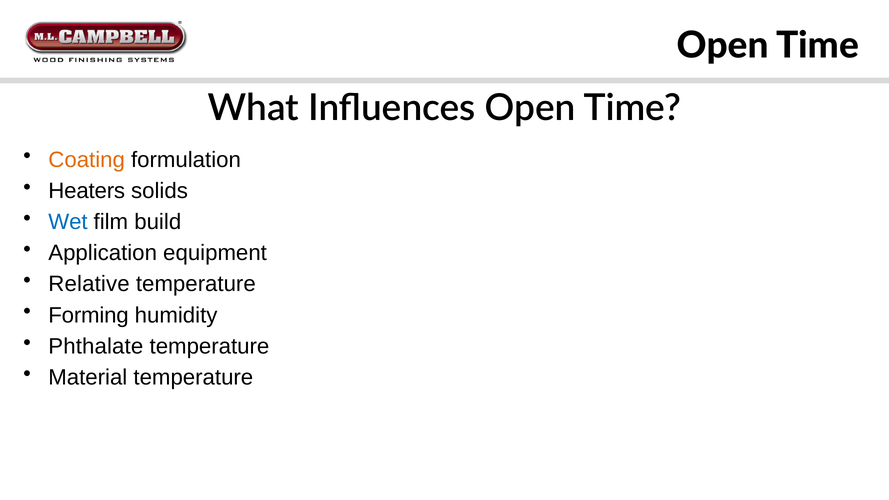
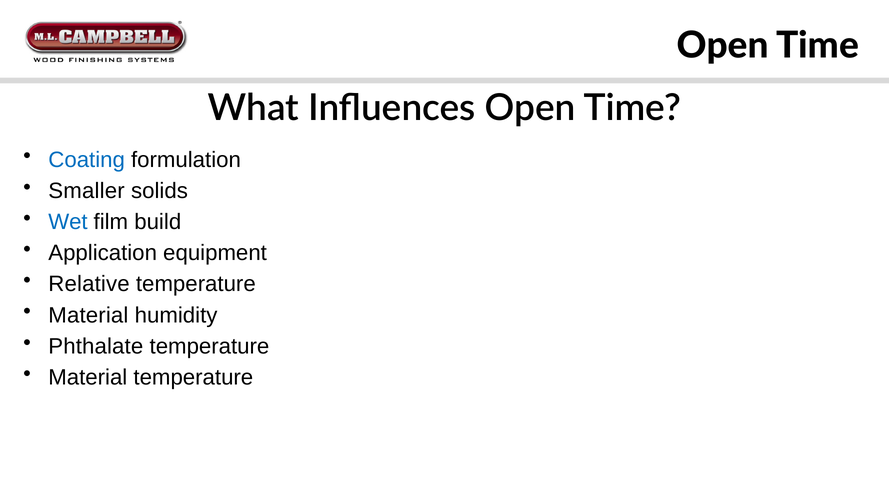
Coating colour: orange -> blue (87, 160)
Heaters: Heaters -> Smaller (87, 191)
Forming: Forming -> Material (88, 315)
